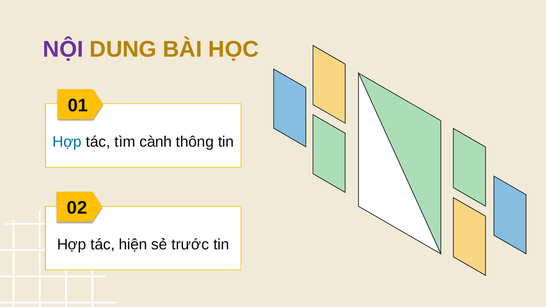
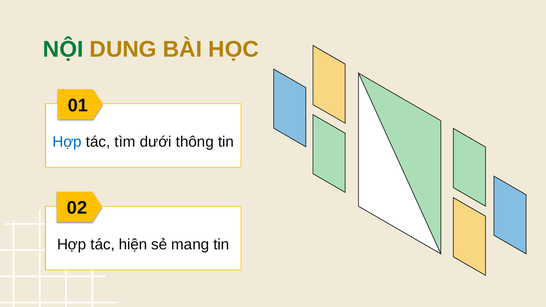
NỘI colour: purple -> green (63, 49)
cành: cành -> dưới (156, 142)
trước: trước -> mang (190, 245)
